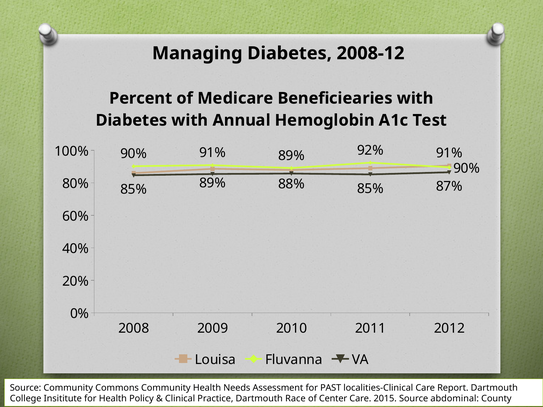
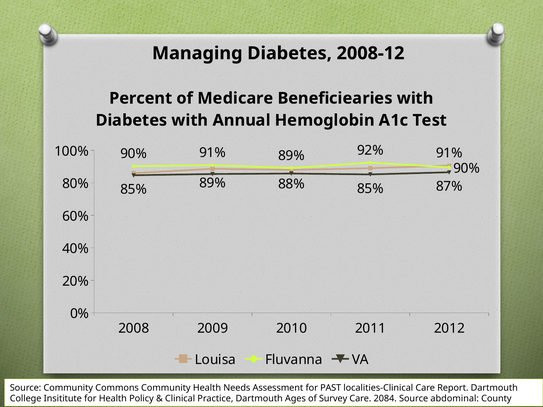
Race: Race -> Ages (295, 399)
Center: Center -> Survey (333, 399)
2015: 2015 -> 2084 (385, 399)
